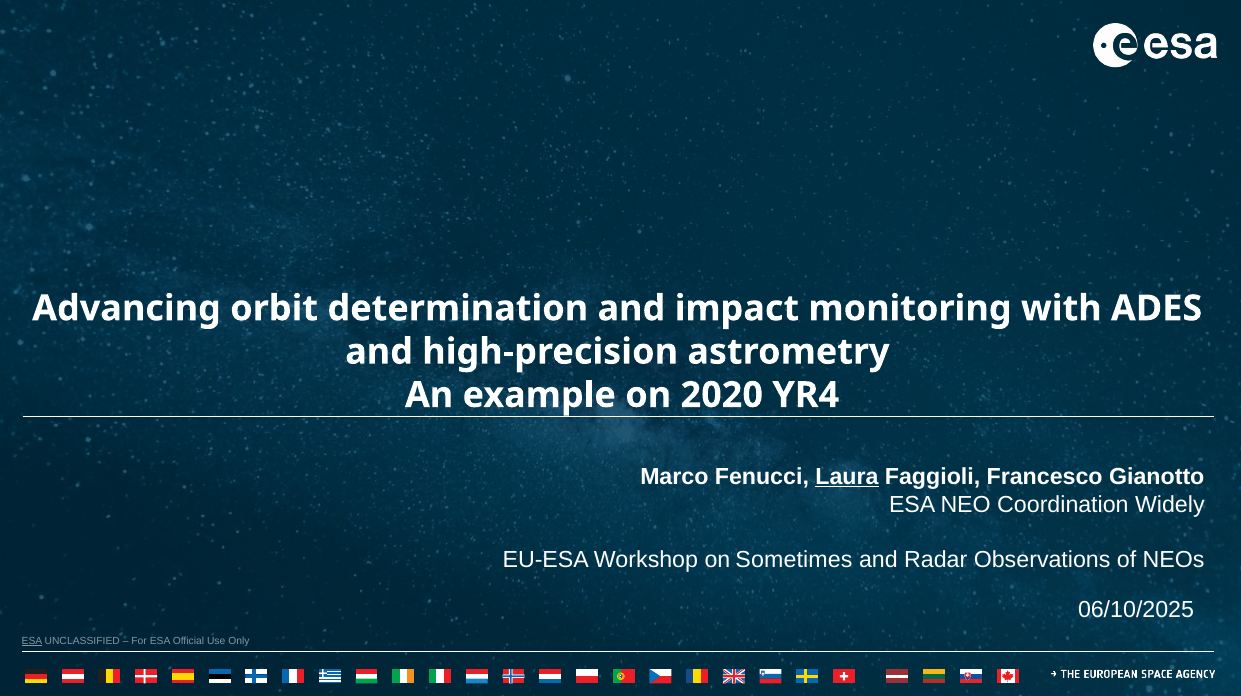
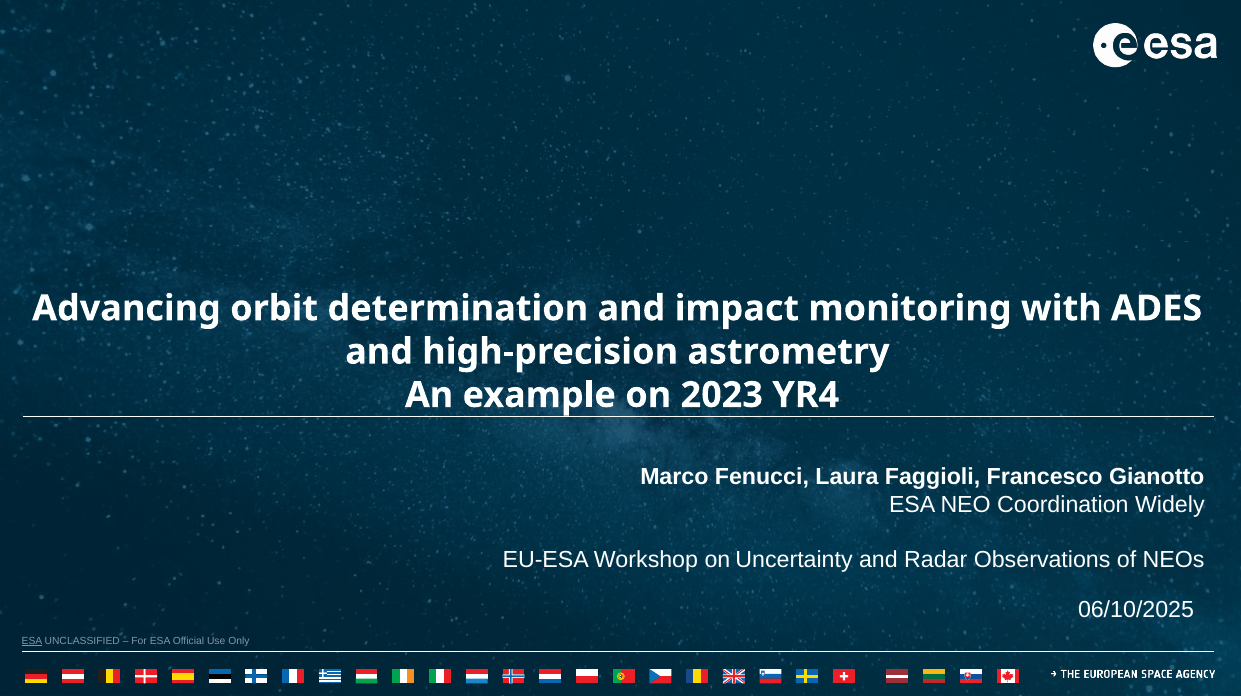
2020: 2020 -> 2023 (722, 395)
Laura underline: present -> none (847, 477)
Sometimes: Sometimes -> Uncertainty (794, 560)
